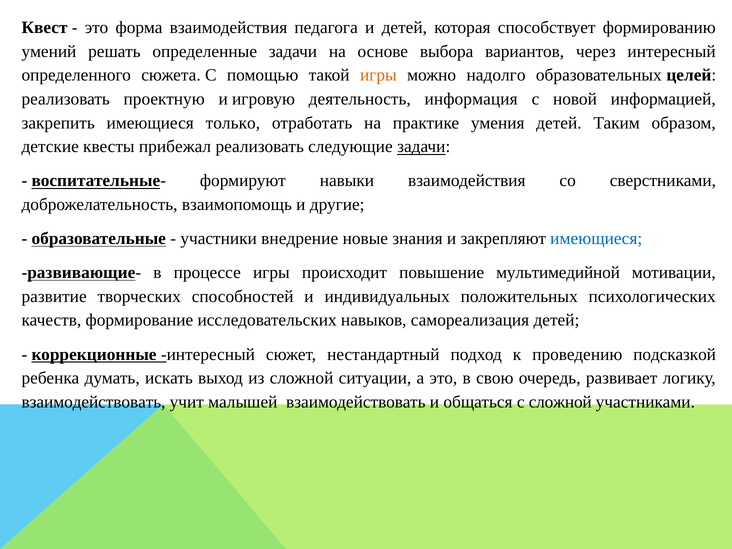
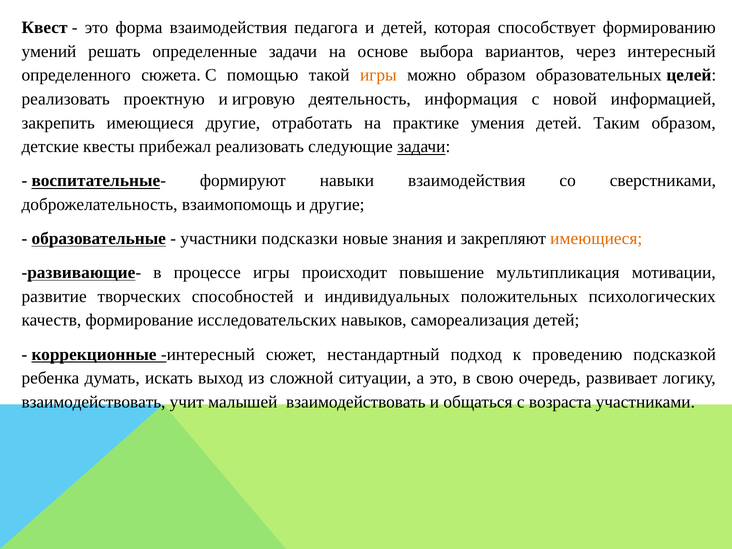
можно надолго: надолго -> образом (496, 75)
имеющиеся только: только -> другие (233, 123)
внедрение: внедрение -> подсказки (300, 239)
имеющиеся colour: blue -> orange (596, 239)
мультимедийной: мультимедийной -> мультипликация (558, 273)
с сложной: сложной -> возраста (560, 402)
